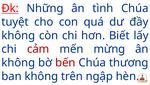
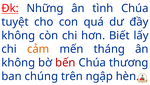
cảm colour: red -> orange (38, 49)
mừng: mừng -> tháng (109, 49)
ban không: không -> chúng (41, 76)
